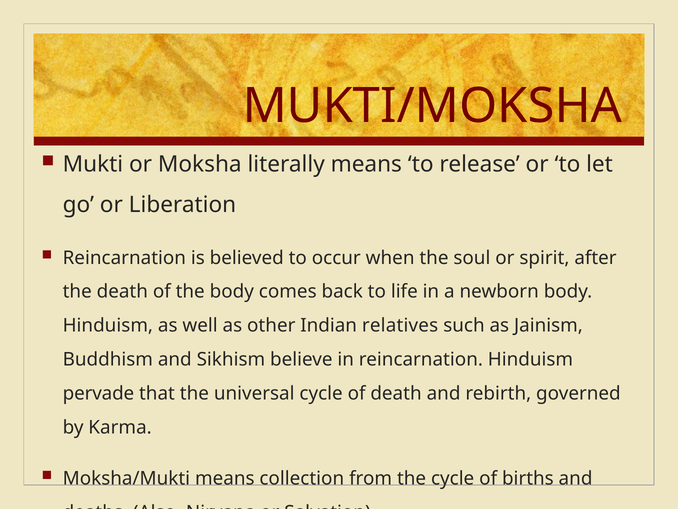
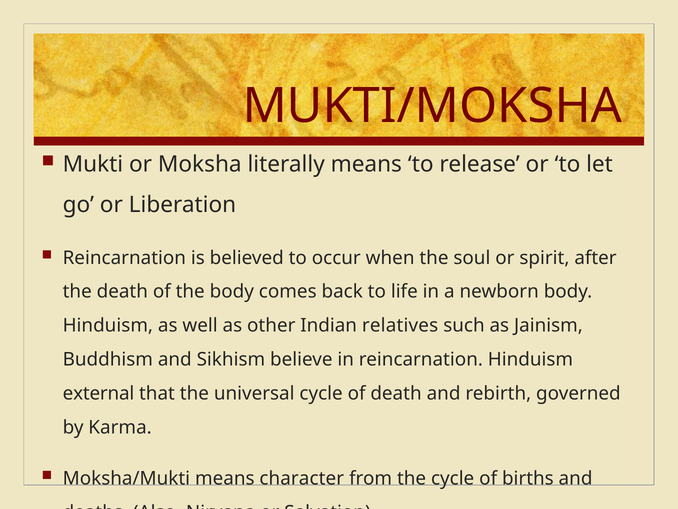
pervade: pervade -> external (98, 393)
collection: collection -> character (302, 478)
